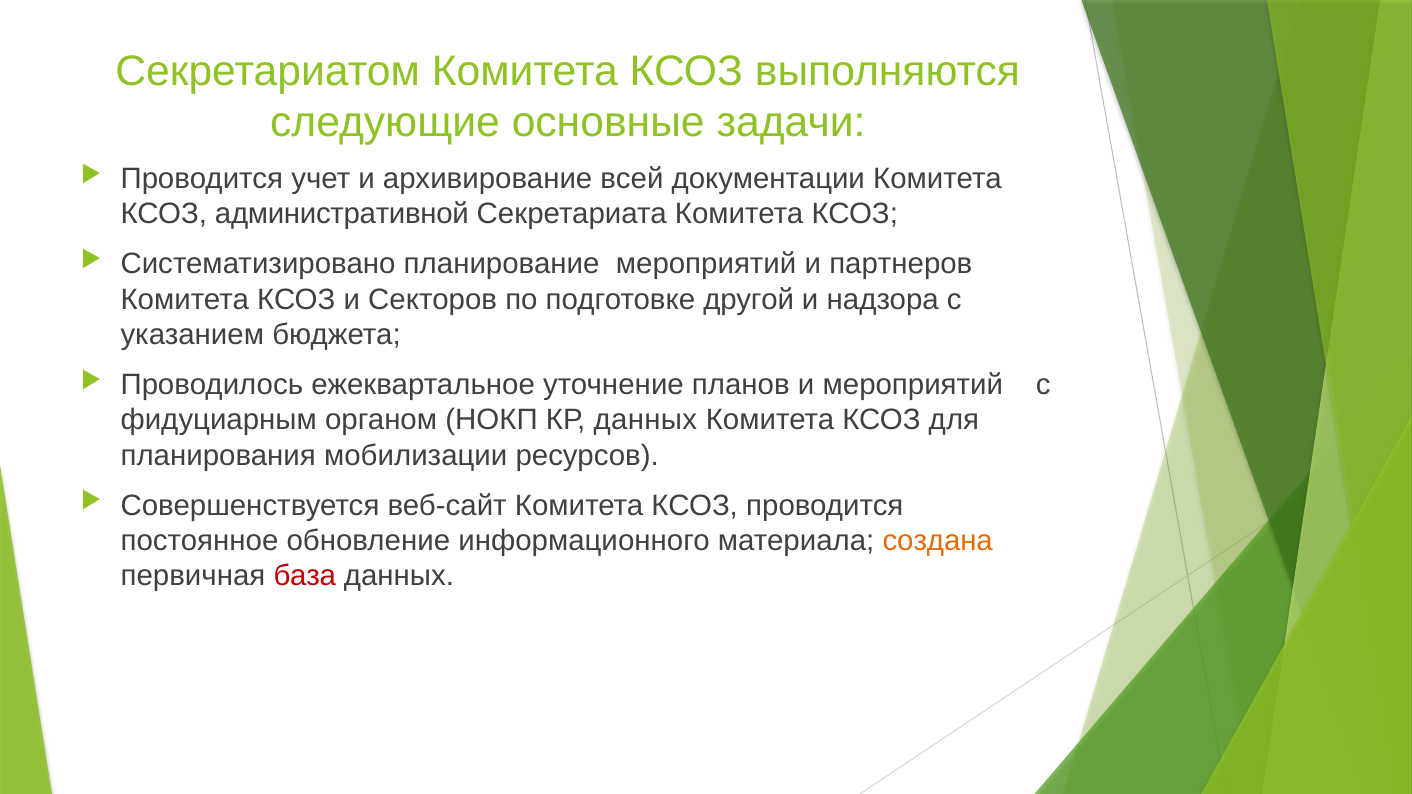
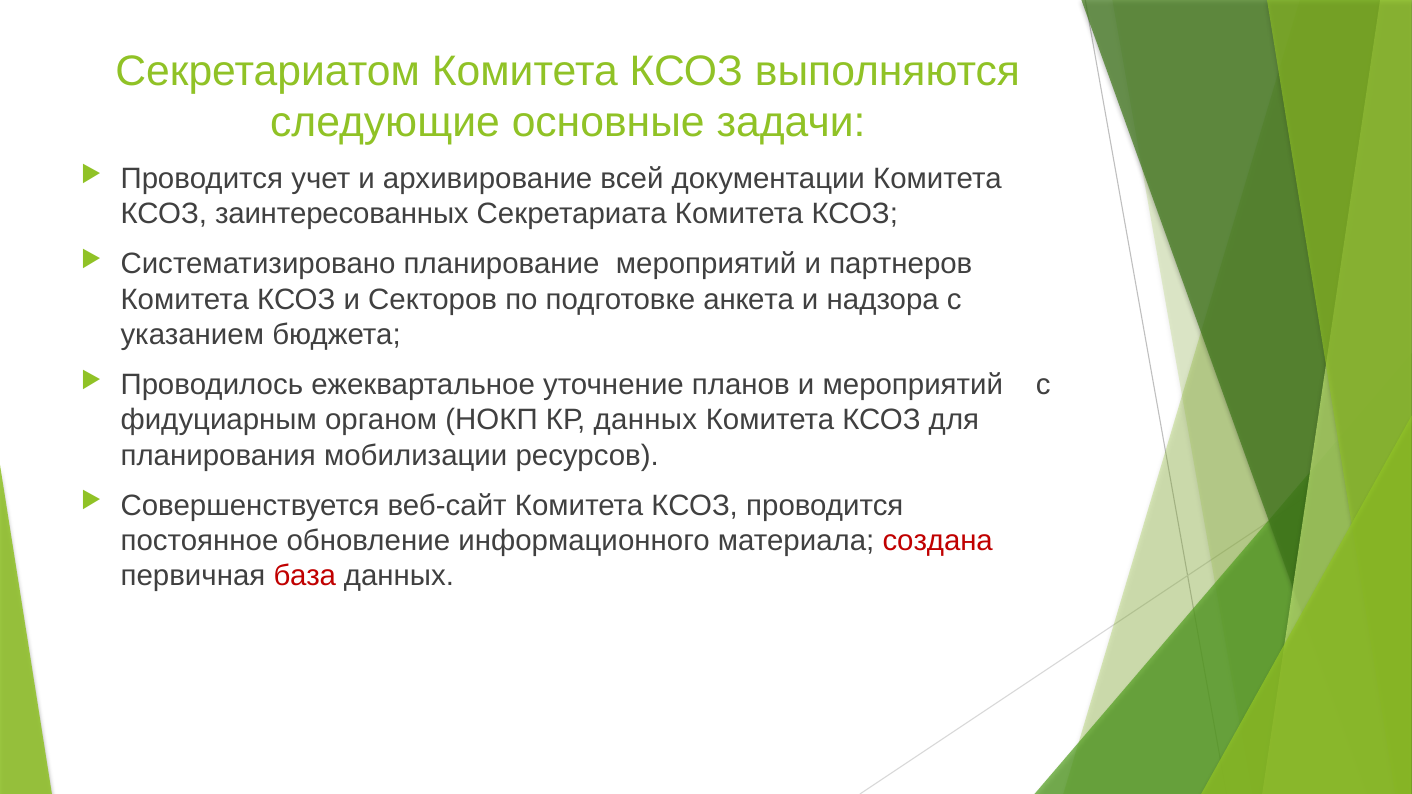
административной: административной -> заинтересованных (342, 214)
другой: другой -> анкета (749, 299)
создана colour: orange -> red (938, 541)
